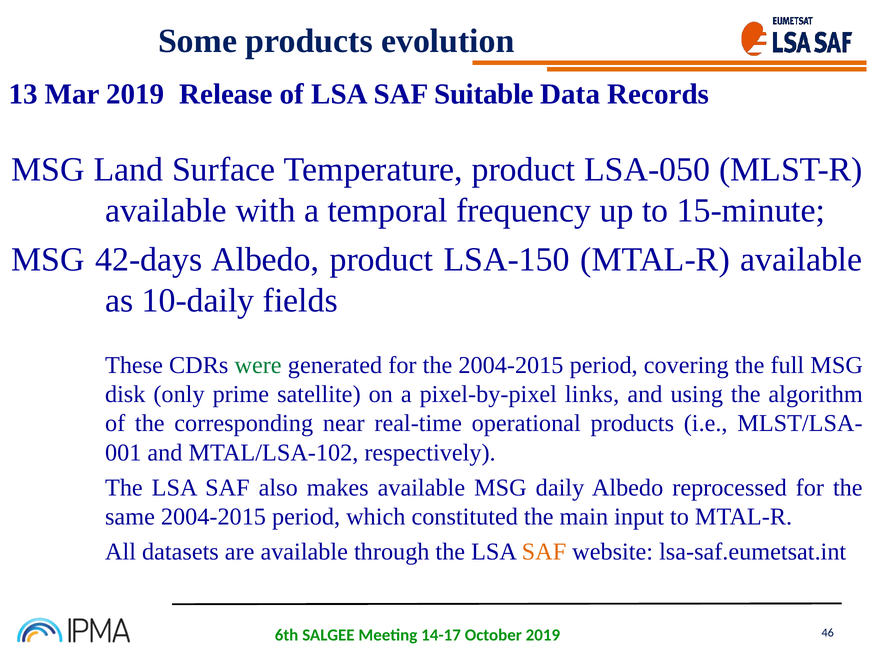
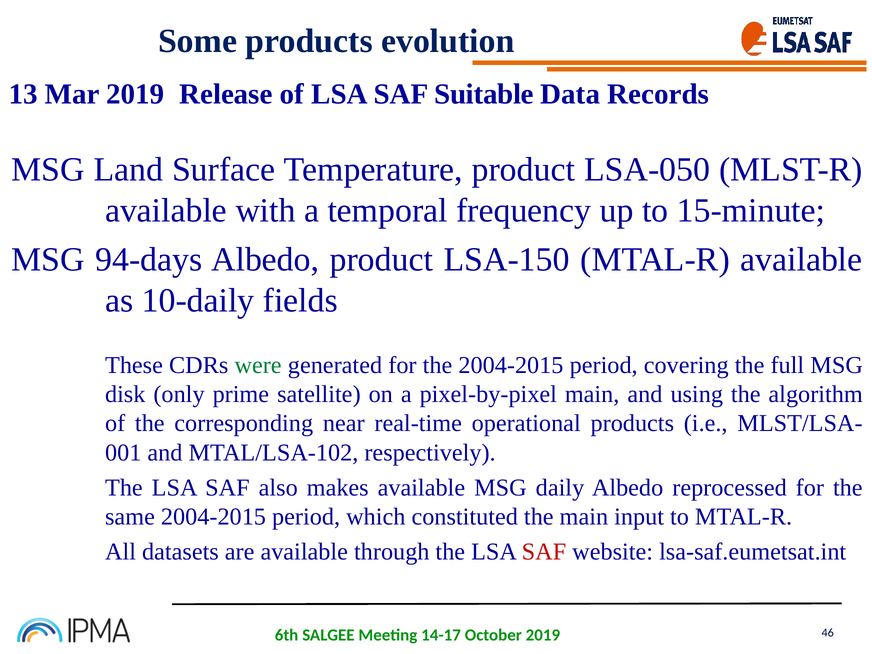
42-days: 42-days -> 94-days (149, 260)
pixel-by-pixel links: links -> main (592, 394)
SAF colour: orange -> red (544, 552)
